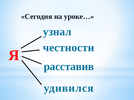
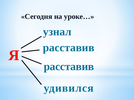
честности: честности -> расставив (69, 48)
